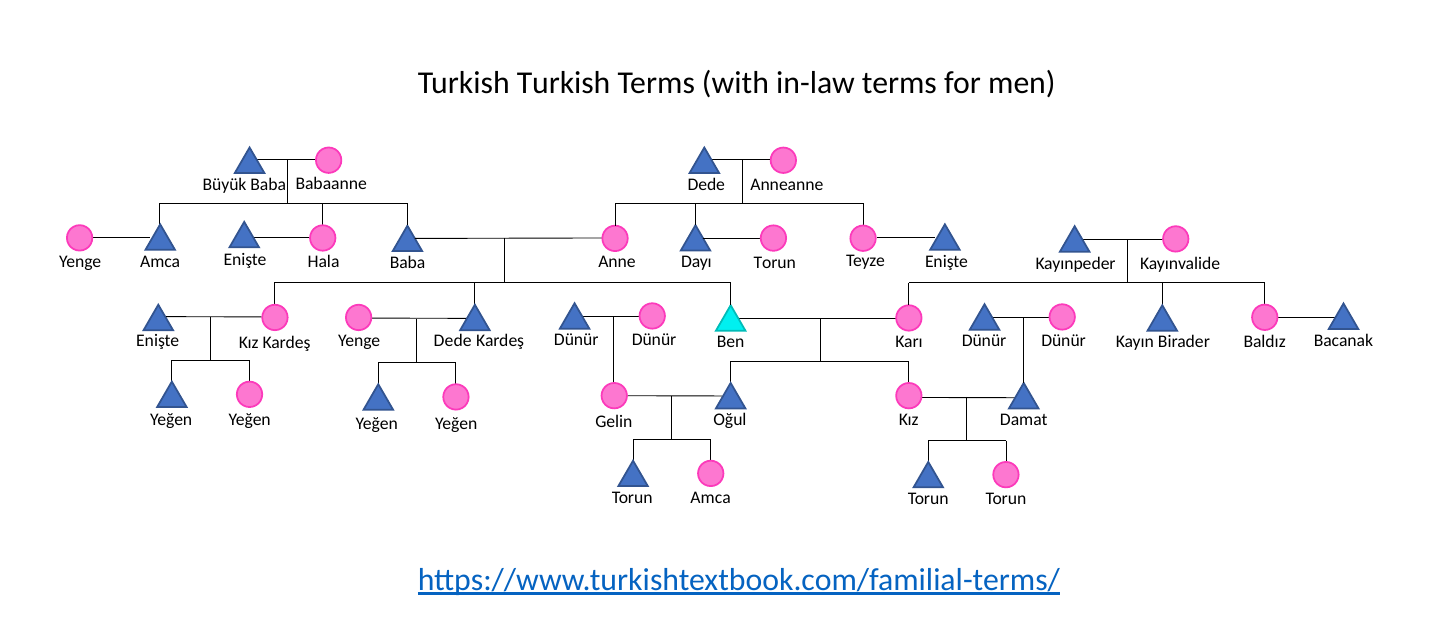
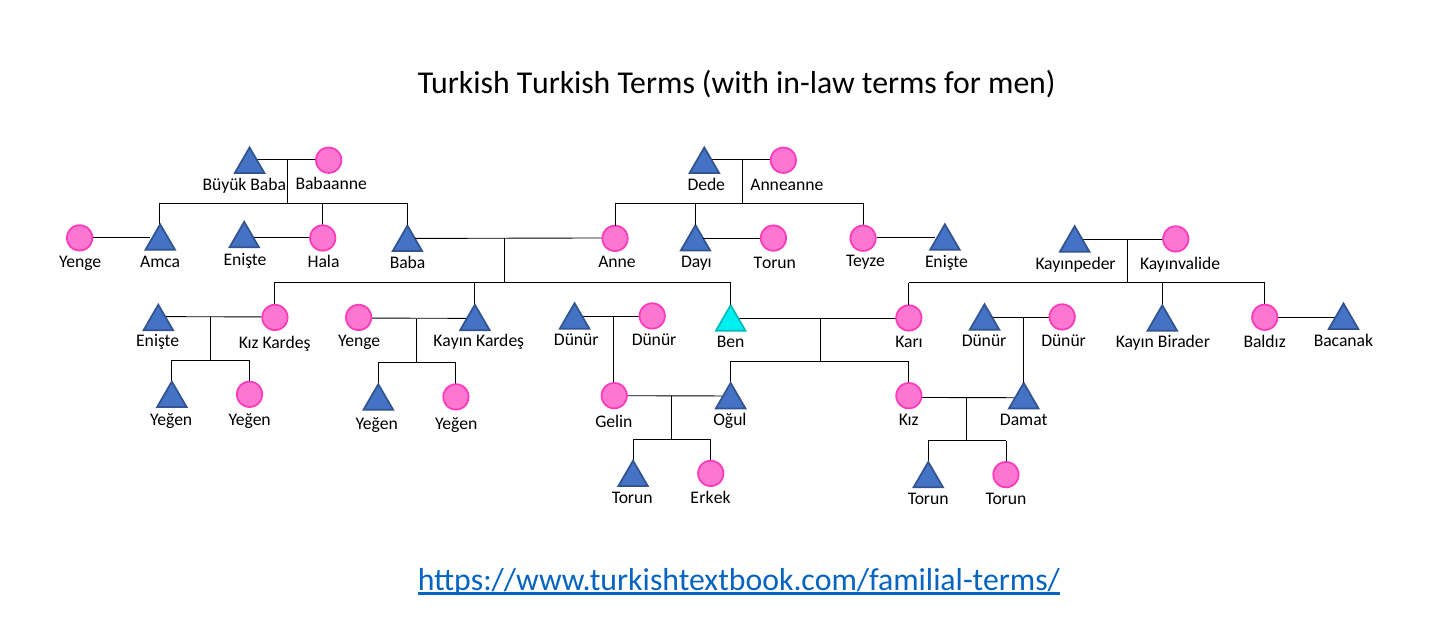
Yenge Dede: Dede -> Kayın (453, 341)
Torun Amca: Amca -> Erkek (711, 497)
